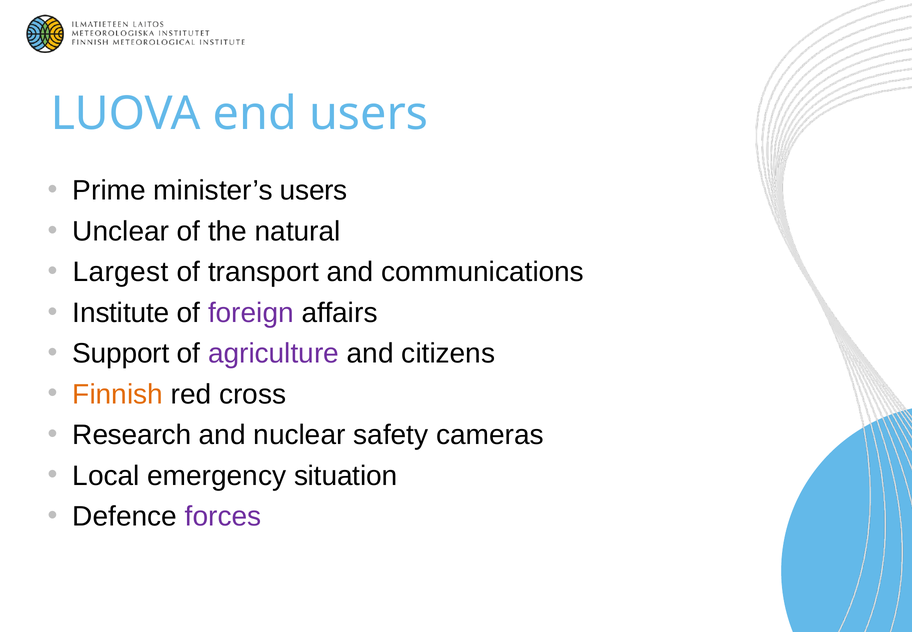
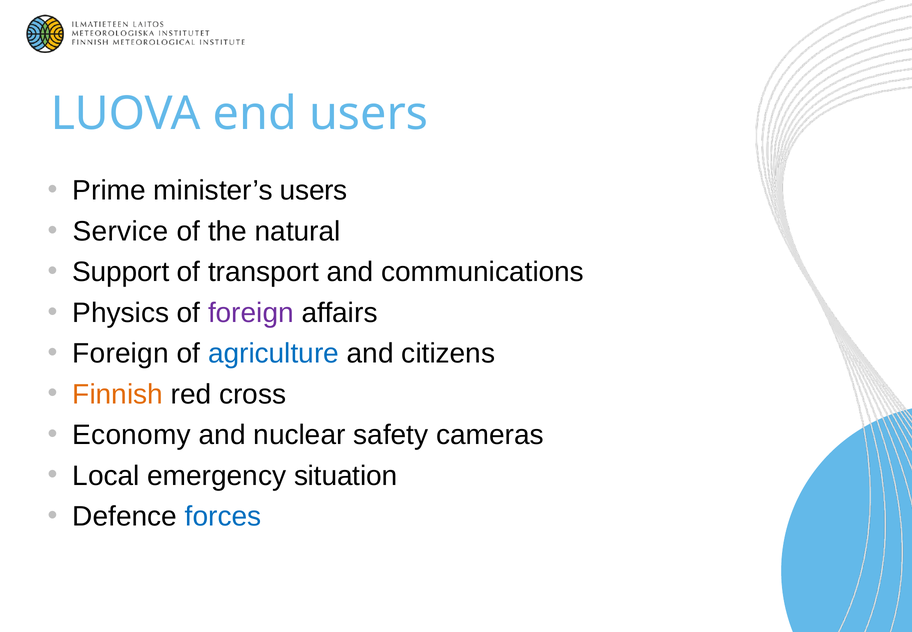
Unclear: Unclear -> Service (121, 231)
Largest: Largest -> Support (121, 272)
Institute: Institute -> Physics (121, 313)
Support: Support -> Foreign (121, 353)
agriculture colour: purple -> blue (274, 353)
Research: Research -> Economy (132, 435)
forces colour: purple -> blue (223, 516)
